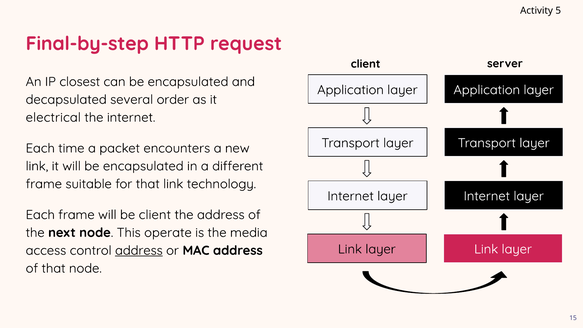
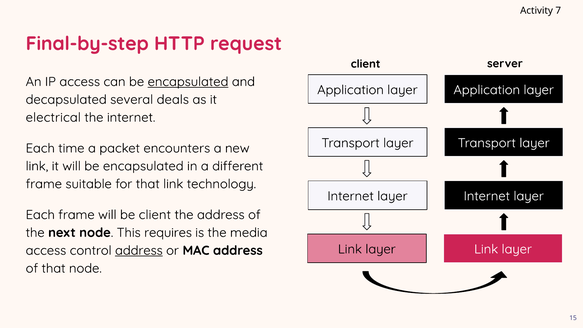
5: 5 -> 7 (558, 11)
IP closest: closest -> access (80, 82)
encapsulated underline: none -> present (188, 82)
order: order -> deals (173, 100)
operate: operate -> requires (168, 233)
